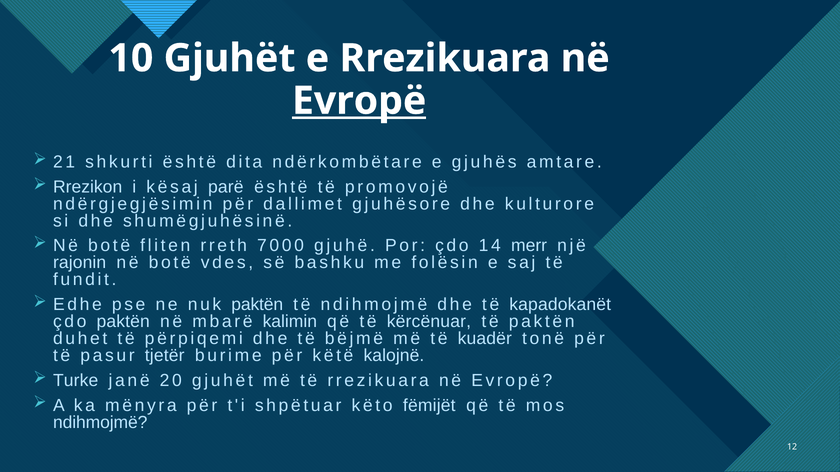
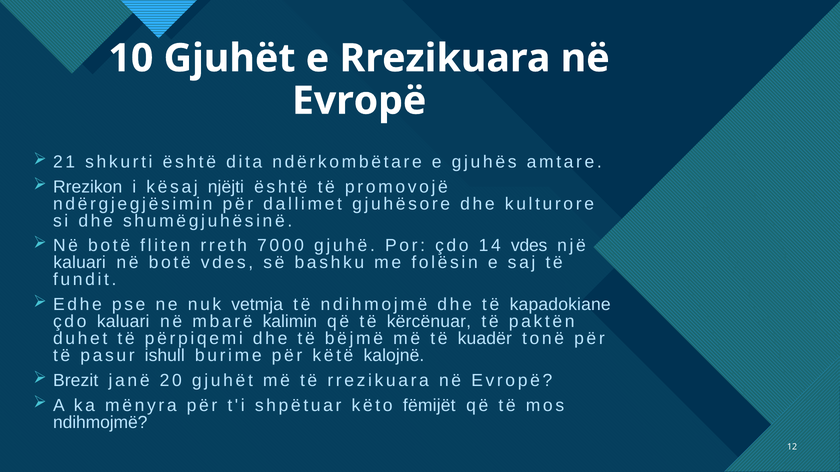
Evropë underline: present -> none (359, 101)
parë: parë -> njëjti (226, 187)
14 merr: merr -> vdes (529, 246)
rajonin: rajonin -> kaluari (80, 263)
nuk paktën: paktën -> vetmja (257, 305)
kapadokanët: kapadokanët -> kapadokiane (560, 305)
çdo paktën: paktën -> kaluari (123, 322)
tjetër: tjetër -> ishull (165, 356)
Turke: Turke -> Brezit (76, 381)
